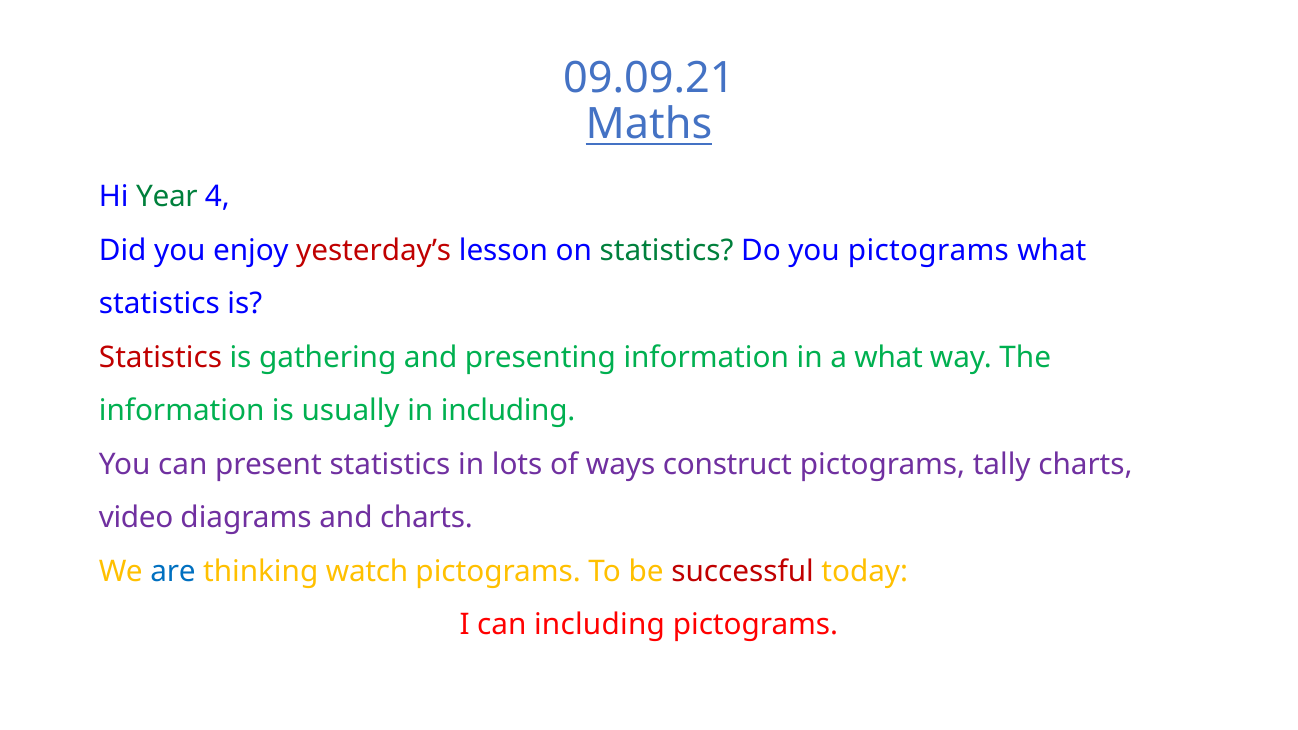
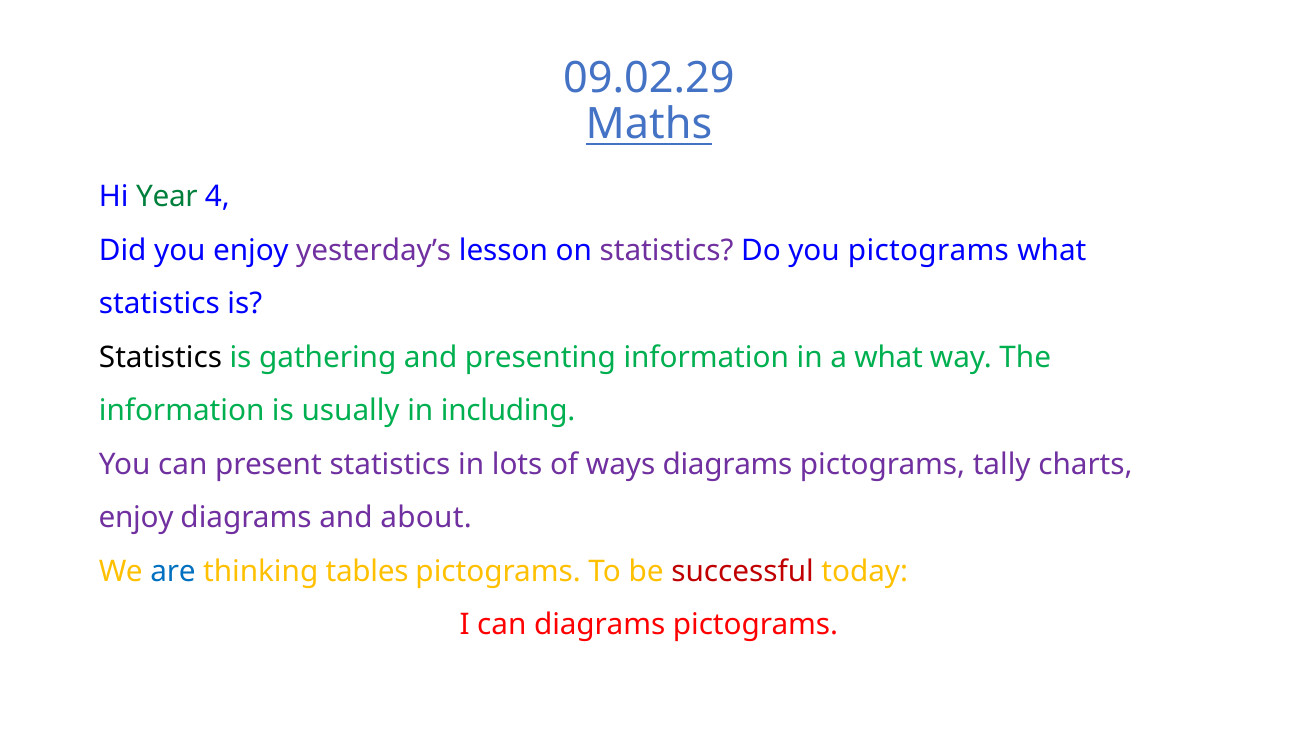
09.09.21: 09.09.21 -> 09.02.29 (649, 78)
yesterday’s colour: red -> purple (374, 250)
statistics colour: green -> purple (667, 250)
Statistics colour: red -> black (160, 357)
ways construct: construct -> diagrams (727, 464)
video: video -> enjoy (136, 518)
and charts: charts -> about (426, 518)
watch: watch -> tables (367, 571)
can including: including -> diagrams (600, 625)
